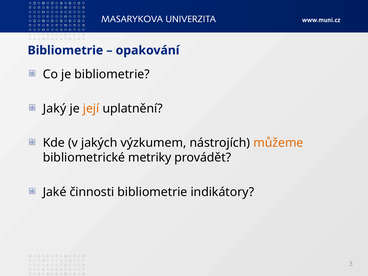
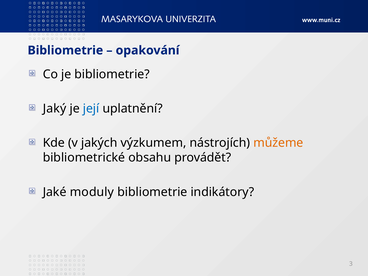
její colour: orange -> blue (91, 109)
metriky: metriky -> obsahu (150, 158)
činnosti: činnosti -> moduly (92, 192)
